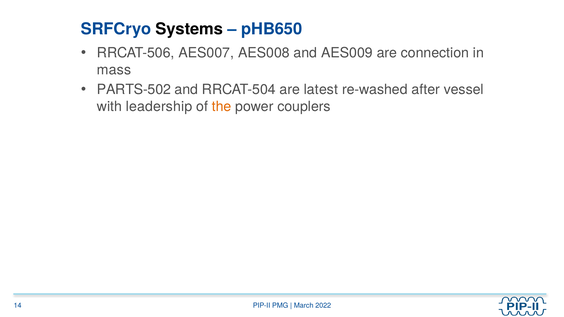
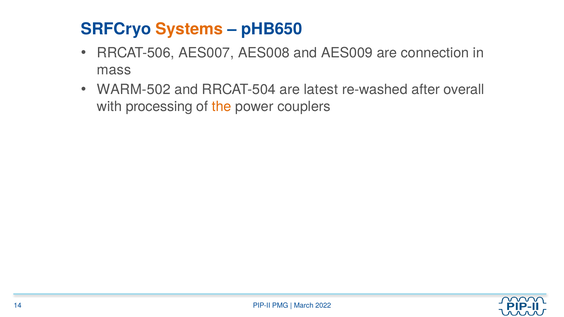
Systems colour: black -> orange (189, 29)
PARTS-502: PARTS-502 -> WARM-502 (134, 90)
vessel: vessel -> overall (464, 90)
leadership: leadership -> processing (159, 107)
